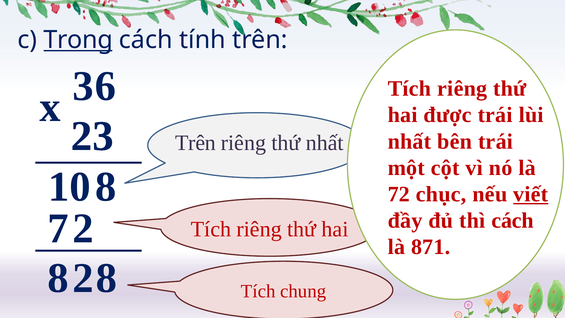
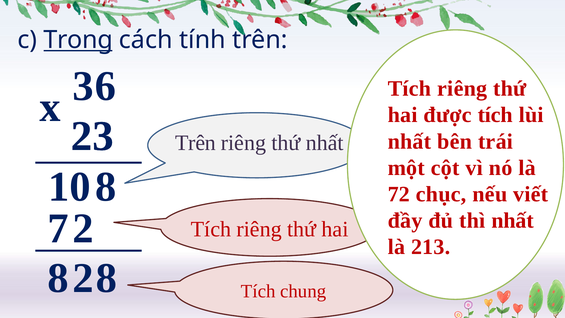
được trái: trái -> tích (495, 115)
viết underline: present -> none (531, 194)
thì cách: cách -> nhất (513, 220)
871: 871 -> 213 (431, 247)
